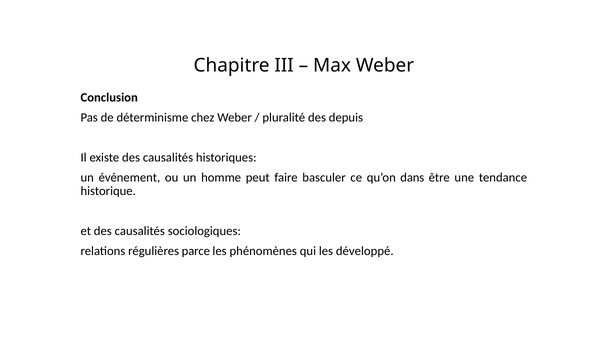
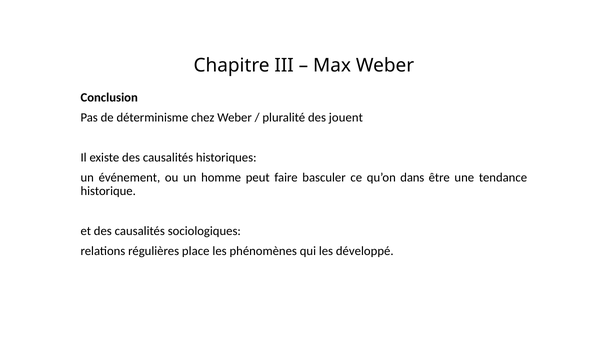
depuis: depuis -> jouent (346, 118)
parce: parce -> place (196, 251)
